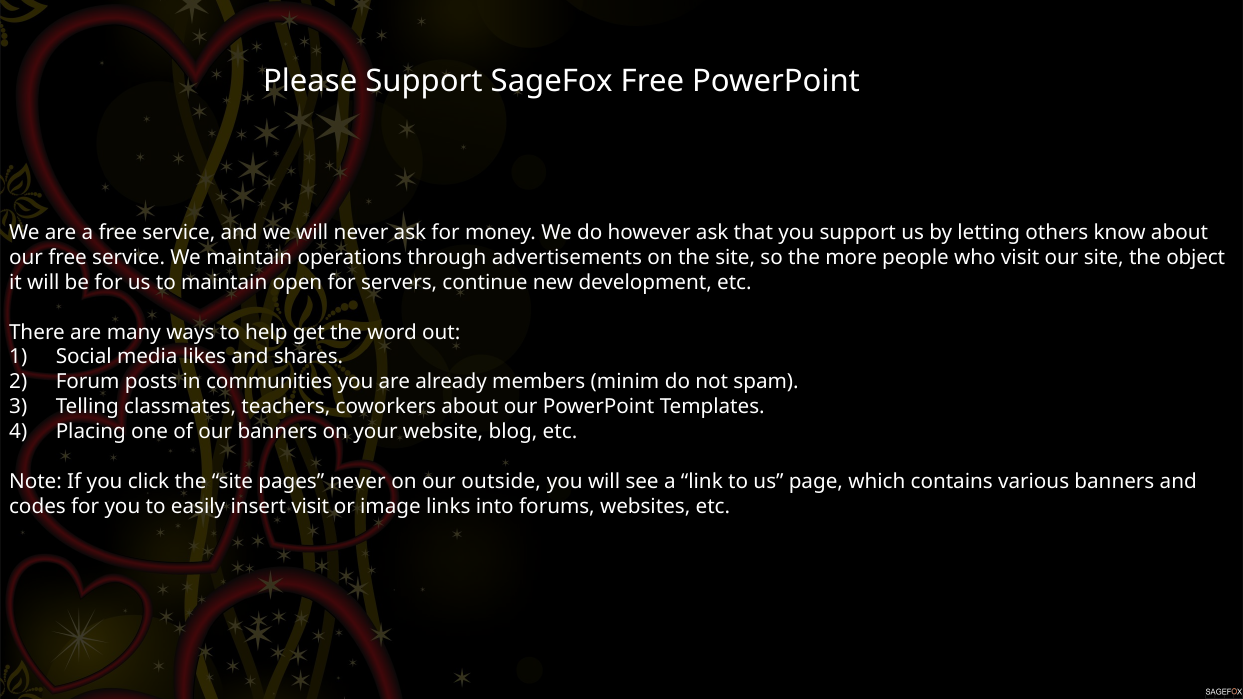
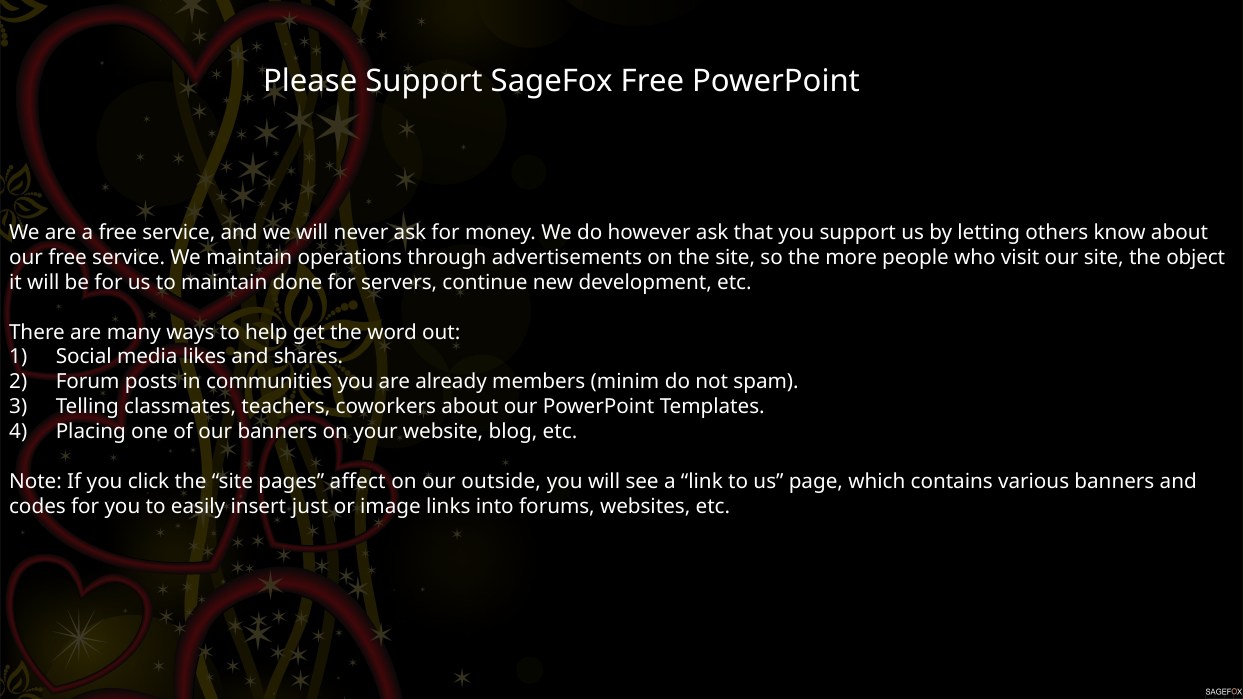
open: open -> done (297, 283)
pages never: never -> affect (358, 481)
insert visit: visit -> just (310, 506)
